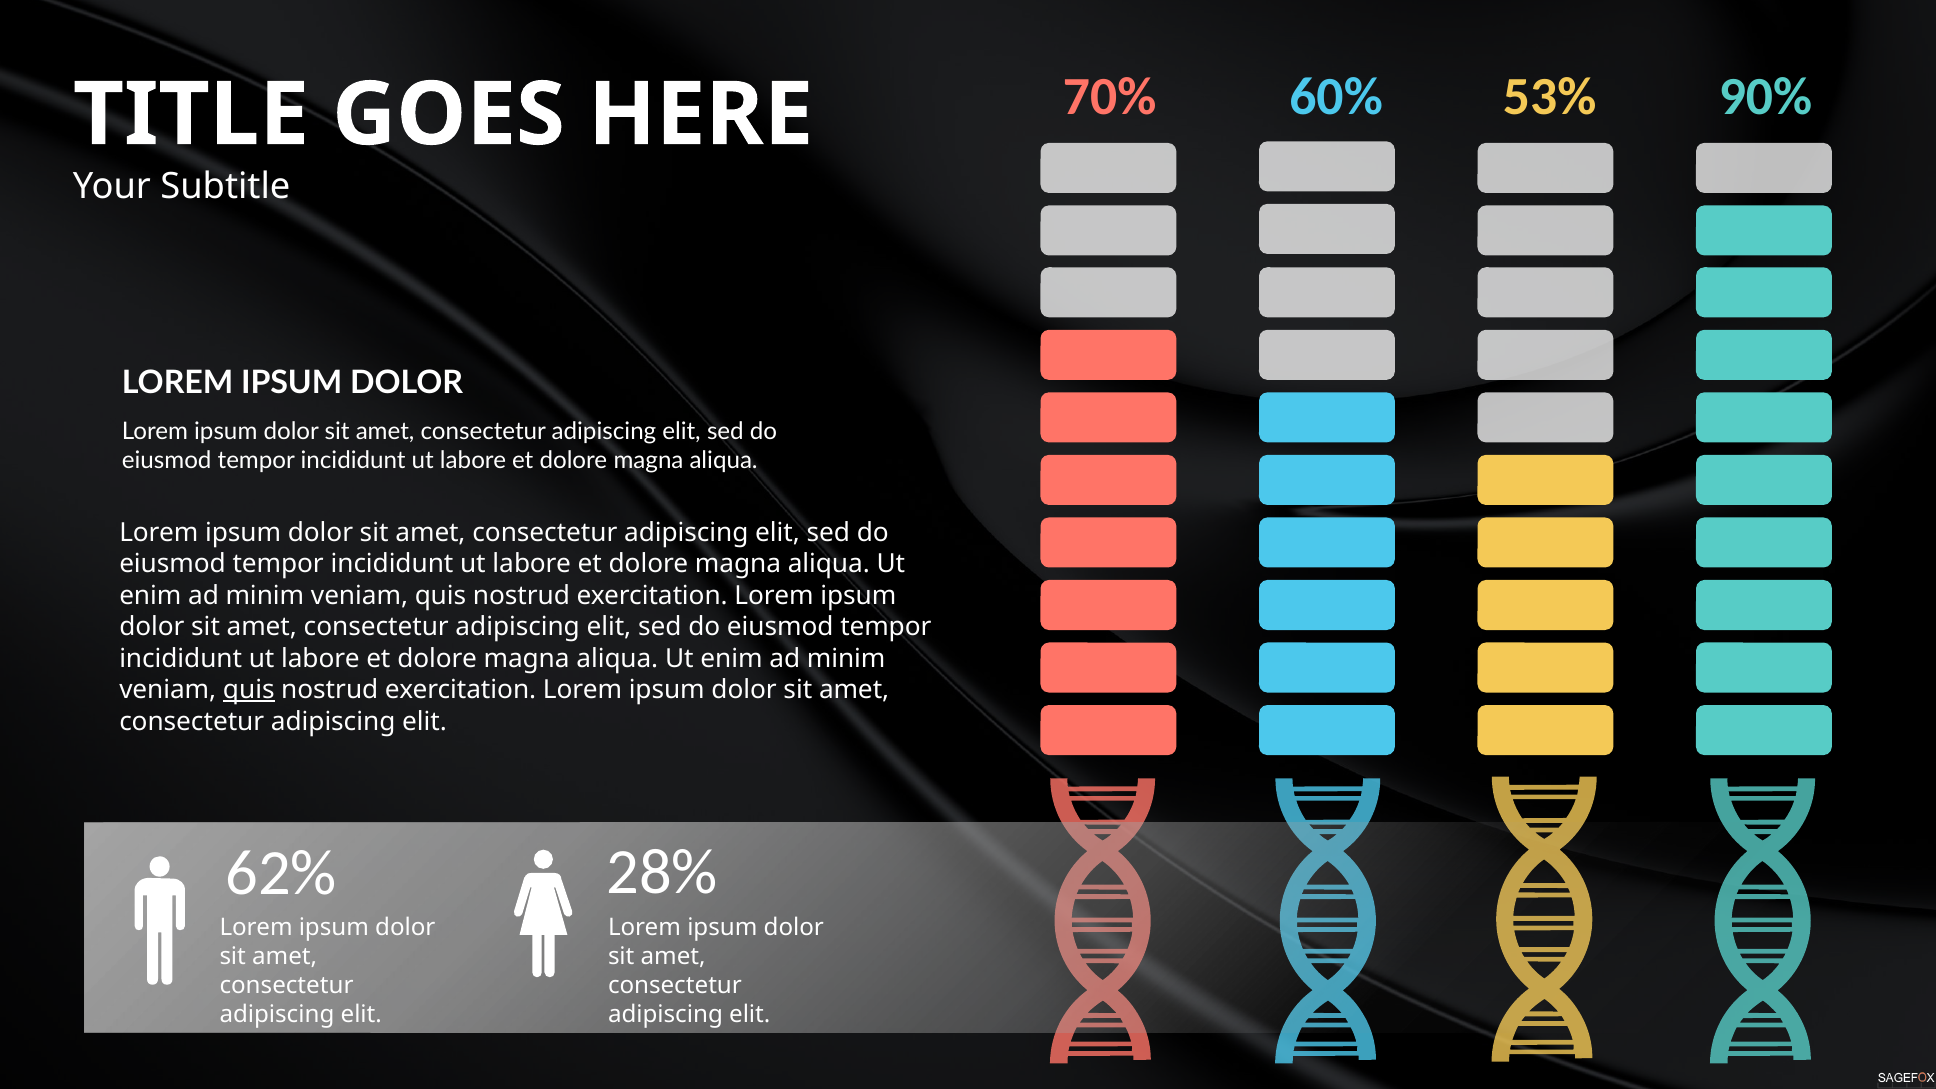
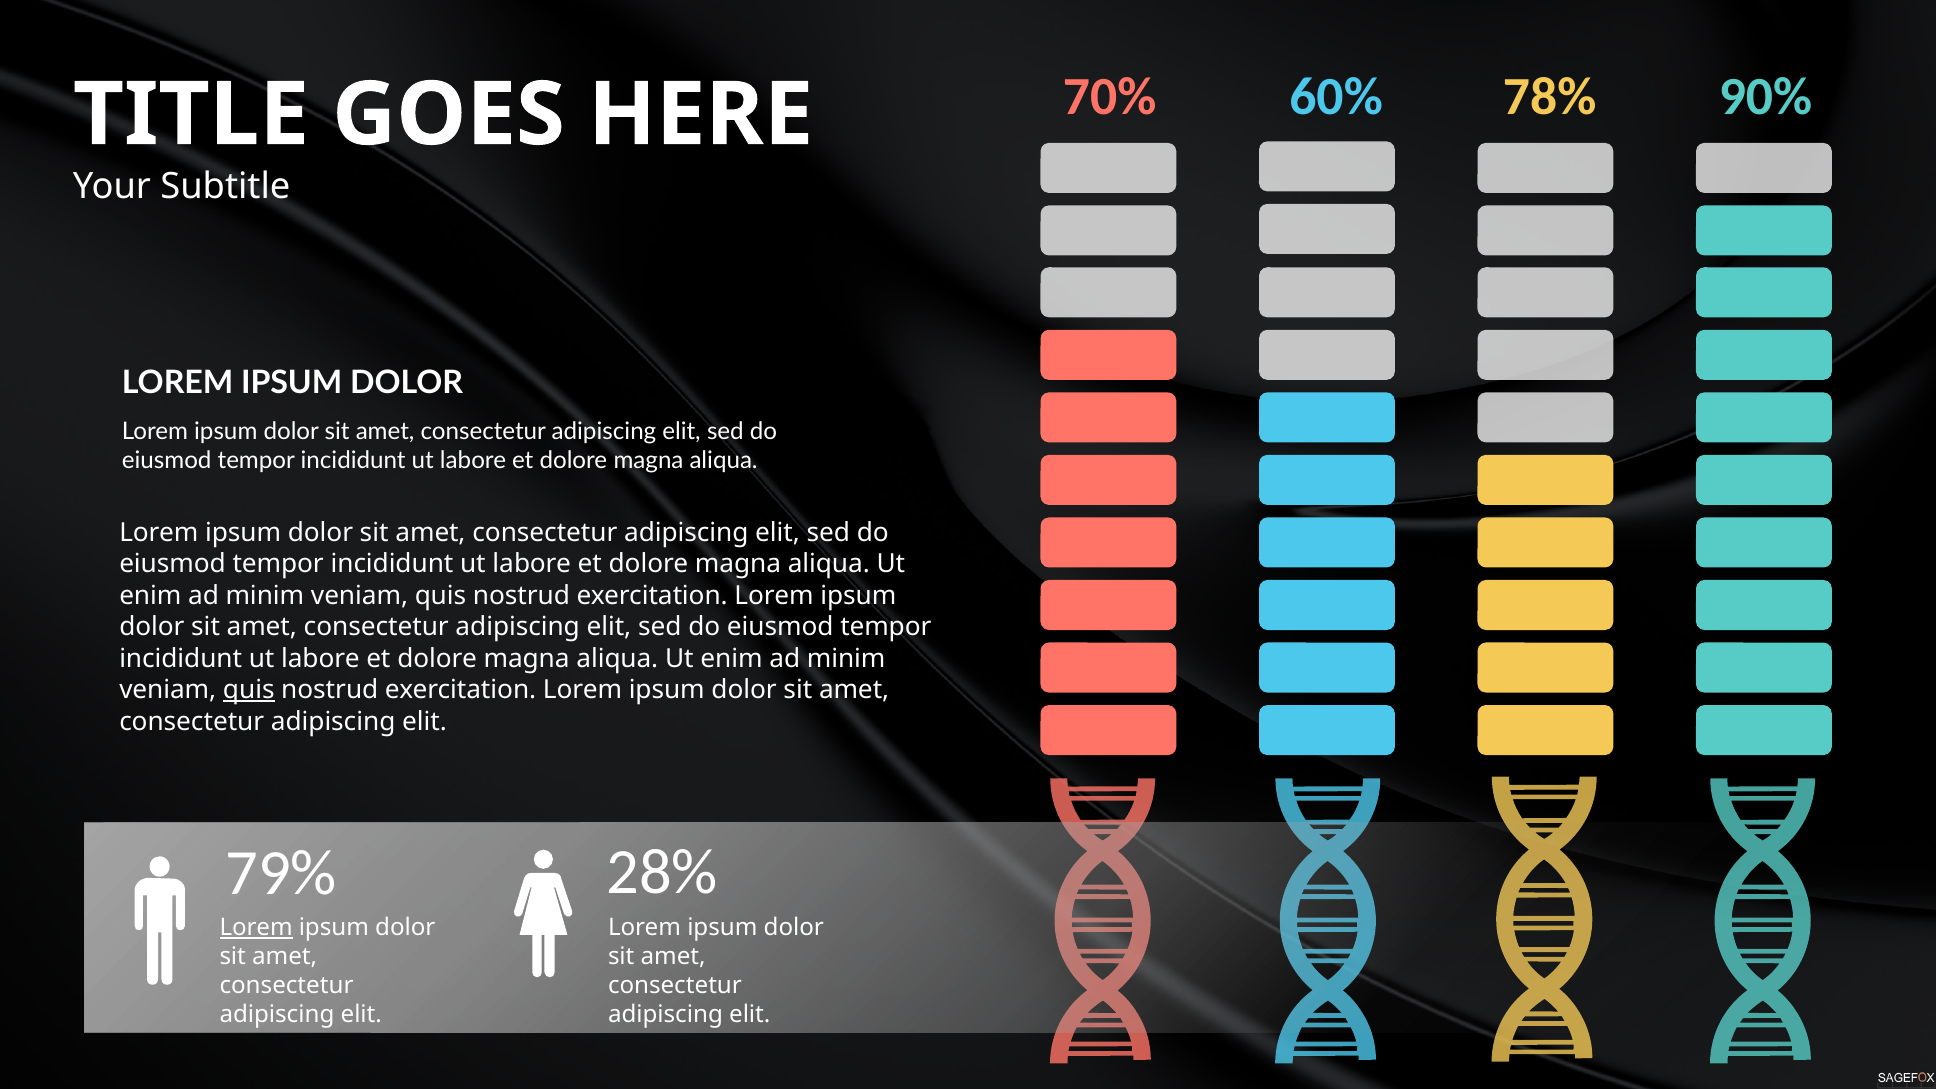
53%: 53% -> 78% (1550, 97)
62%: 62% -> 79% (281, 874)
Lorem underline: none -> present (256, 928)
